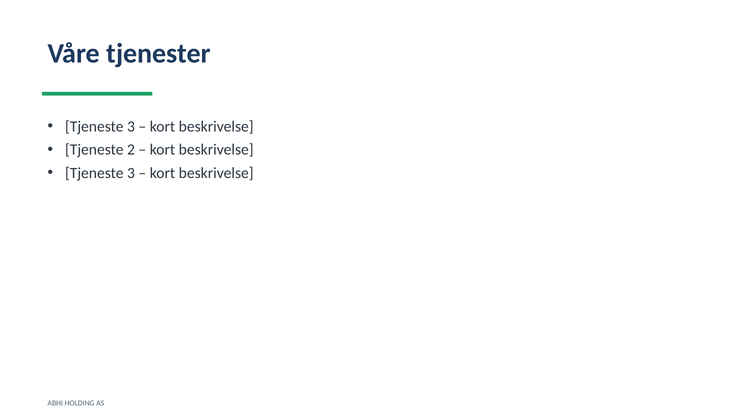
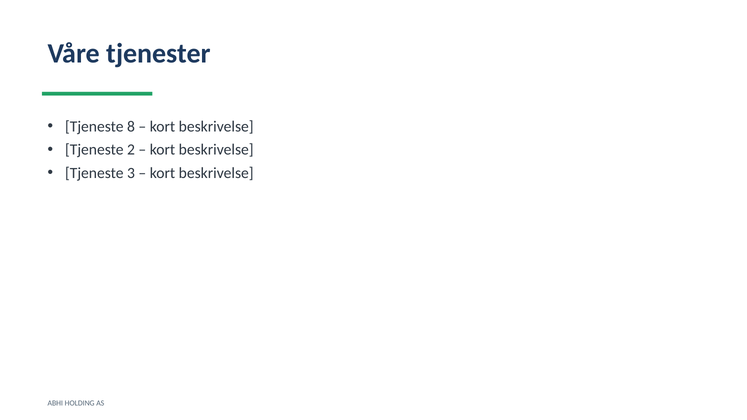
3: 3 -> 8 (131, 127)
